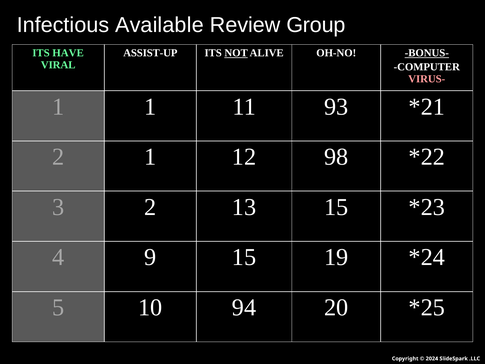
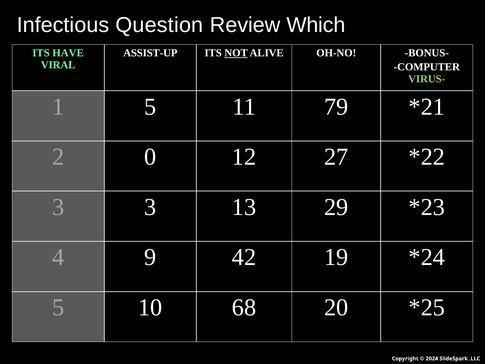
Available: Available -> Question (159, 25)
Group: Group -> Which (316, 25)
BONUS- underline: present -> none (427, 53)
VIRUS- colour: pink -> light green (427, 79)
1 1: 1 -> 5 (150, 107)
93: 93 -> 79 (336, 107)
2 1: 1 -> 0 (150, 157)
98: 98 -> 27 (336, 157)
3 2: 2 -> 3 (150, 207)
13 15: 15 -> 29 (336, 207)
9 15: 15 -> 42 (244, 257)
94: 94 -> 68 (244, 307)
